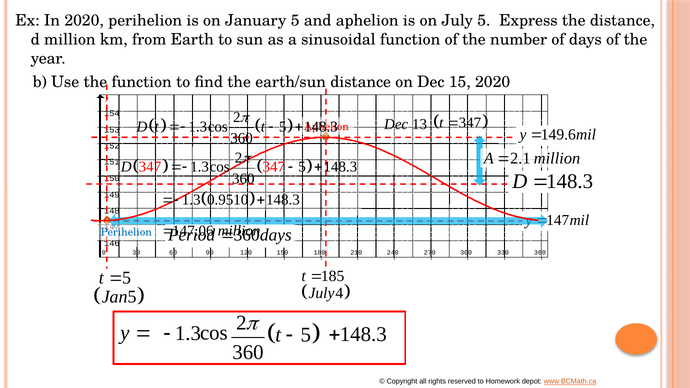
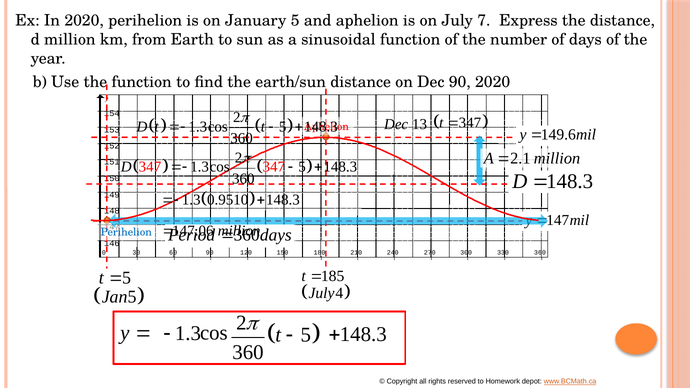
July 5: 5 -> 7 (484, 21)
Dec 15: 15 -> 90 (460, 82)
